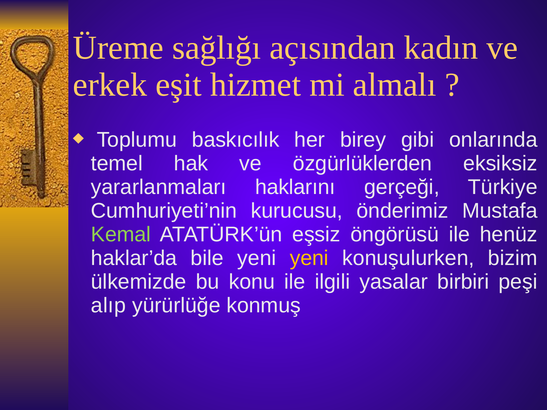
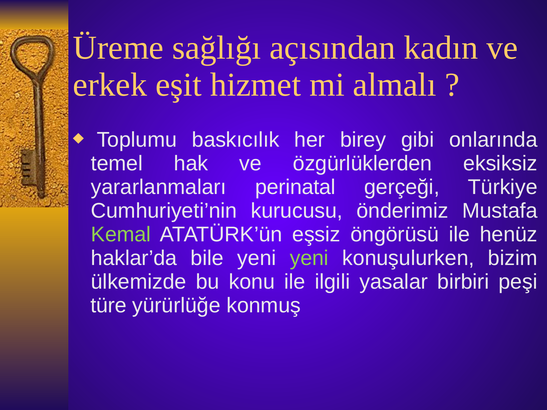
haklarını: haklarını -> perinatal (295, 187)
yeni colour: yellow -> light green (309, 258)
alıp: alıp -> türe (109, 306)
